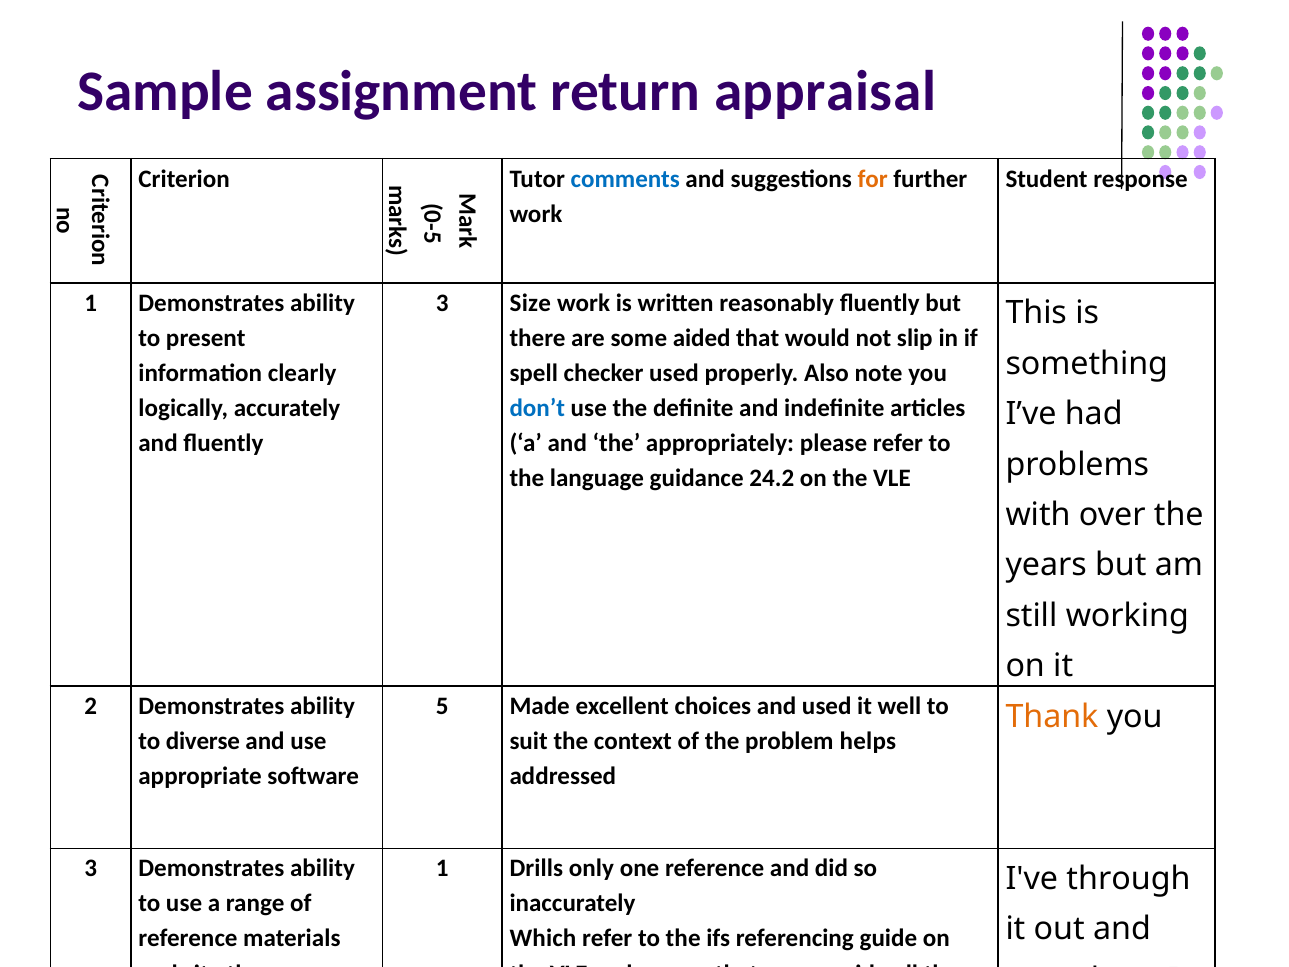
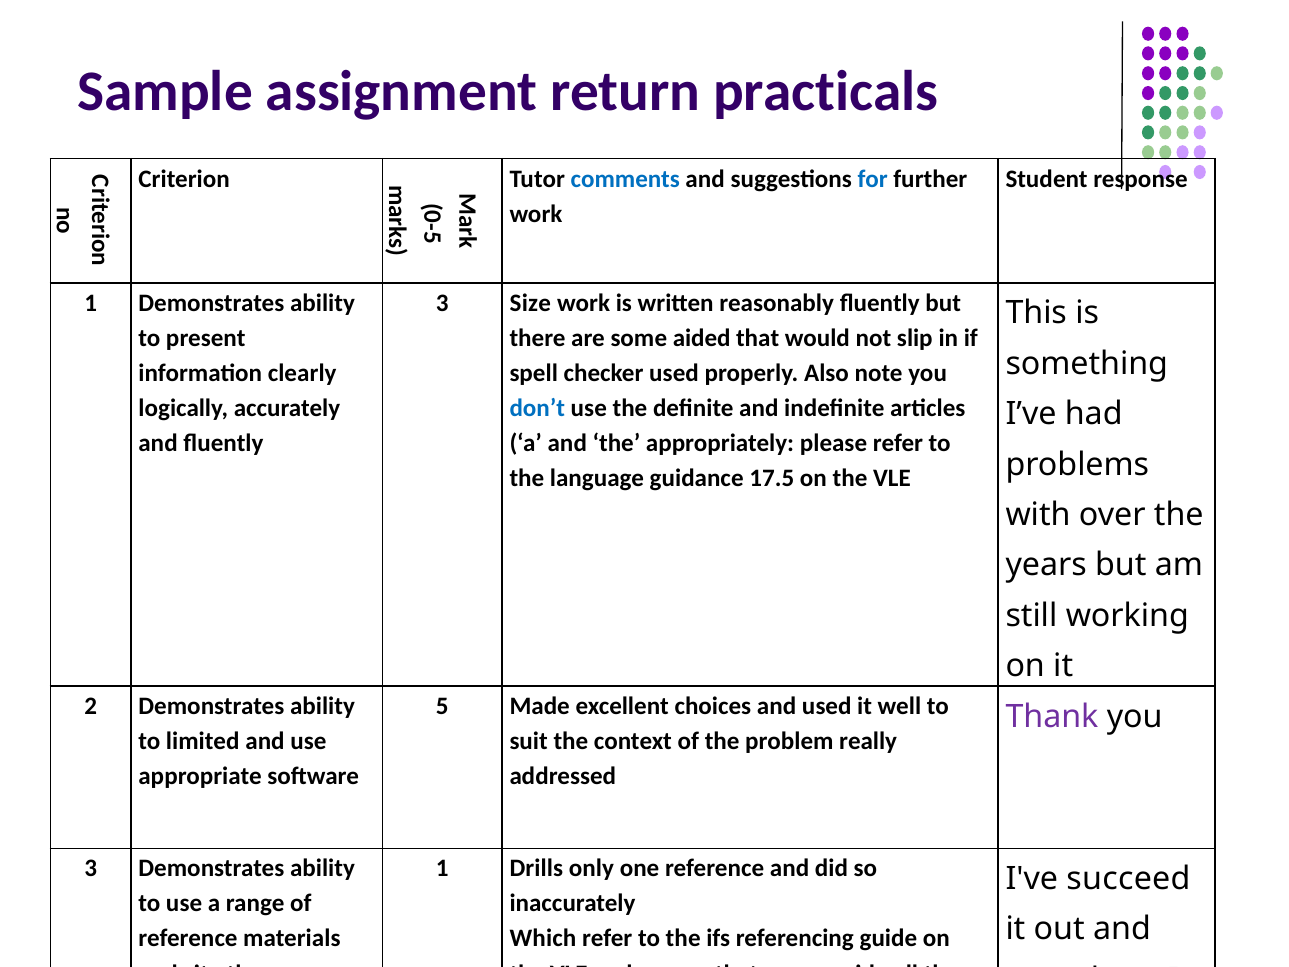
appraisal: appraisal -> practicals (825, 91)
for colour: orange -> blue (873, 179)
24.2: 24.2 -> 17.5 (772, 478)
Thank colour: orange -> purple (1052, 716)
diverse: diverse -> limited (203, 741)
helps: helps -> really (868, 741)
through: through -> succeed (1128, 878)
